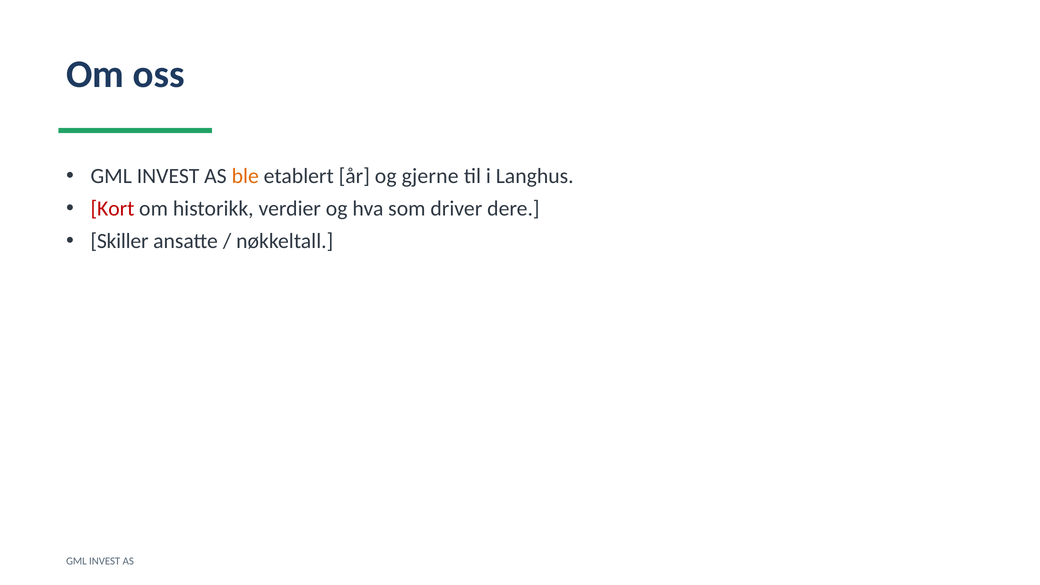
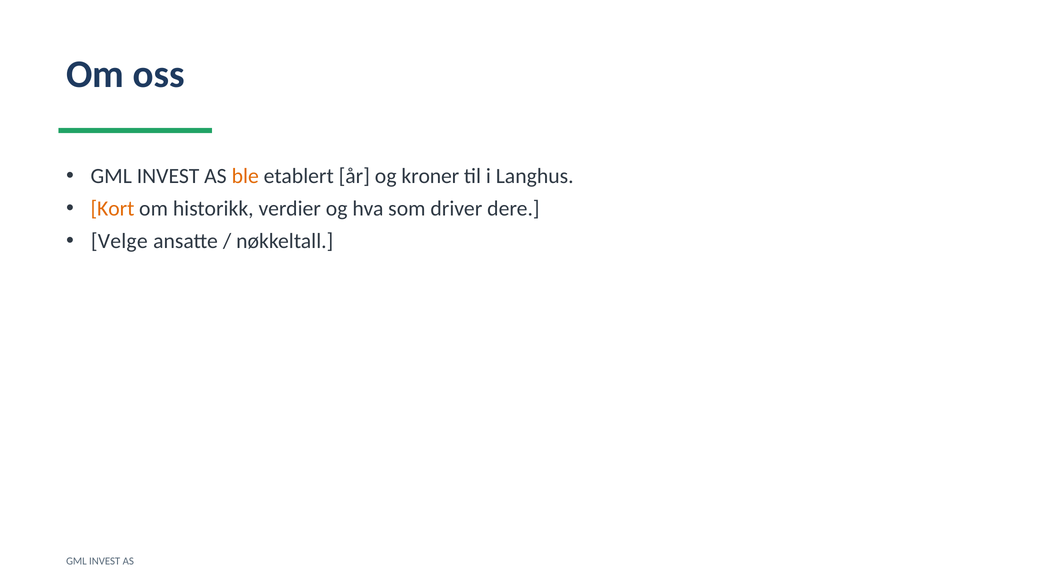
gjerne: gjerne -> kroner (430, 176)
Kort colour: red -> orange (112, 209)
Skiller: Skiller -> Velge (119, 241)
